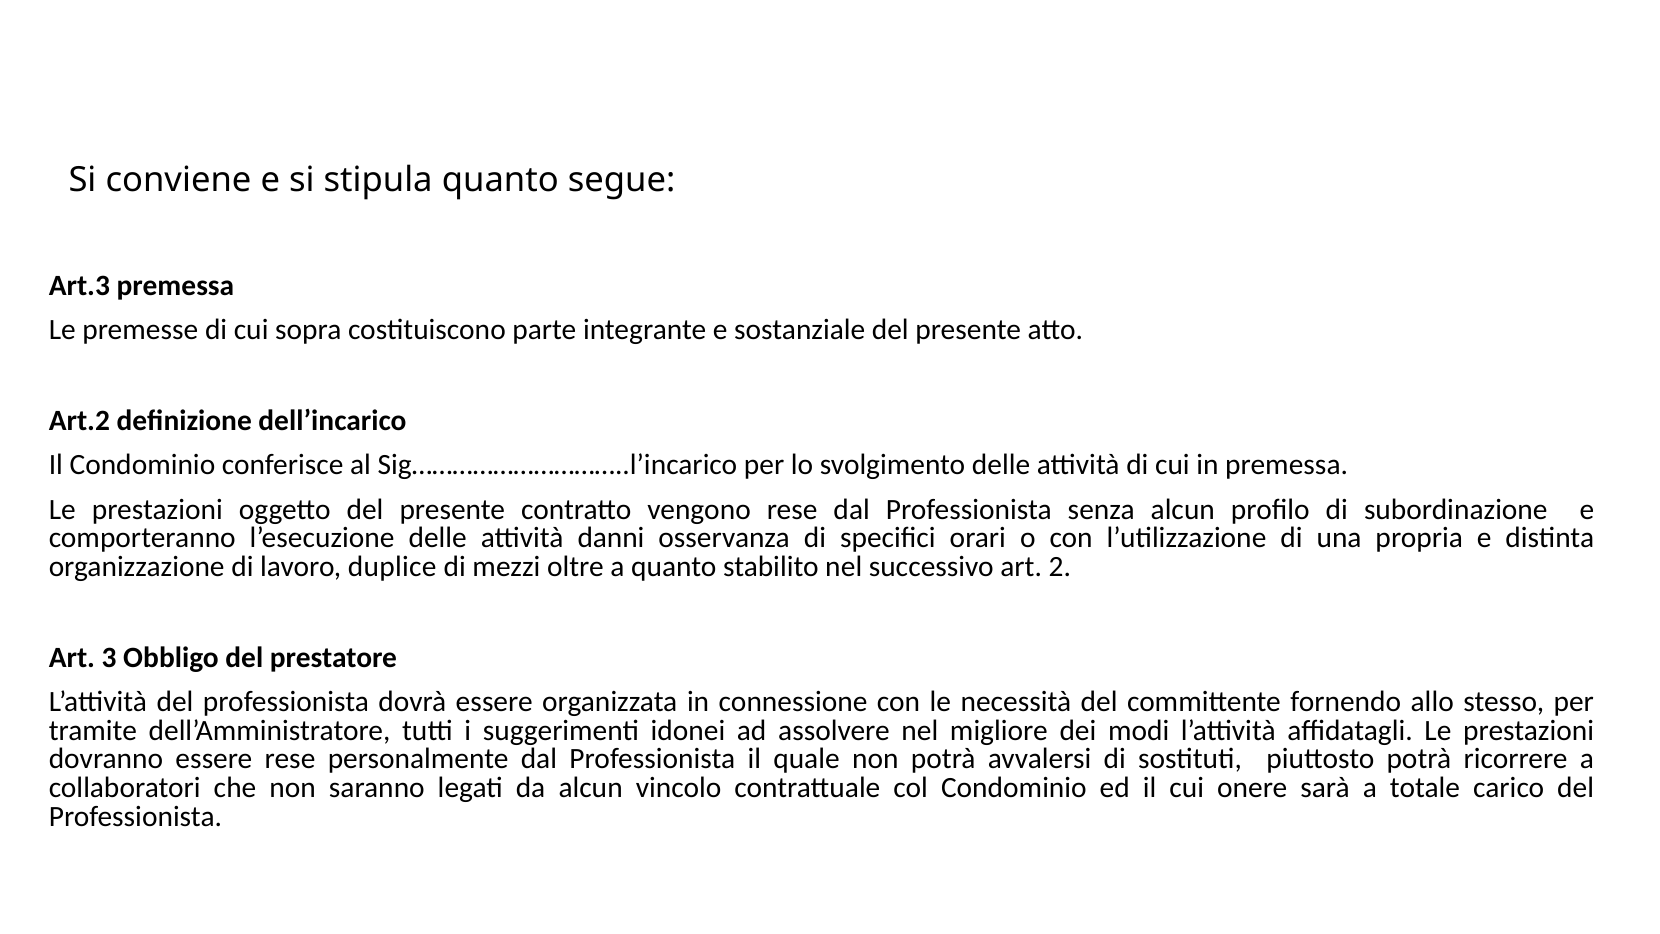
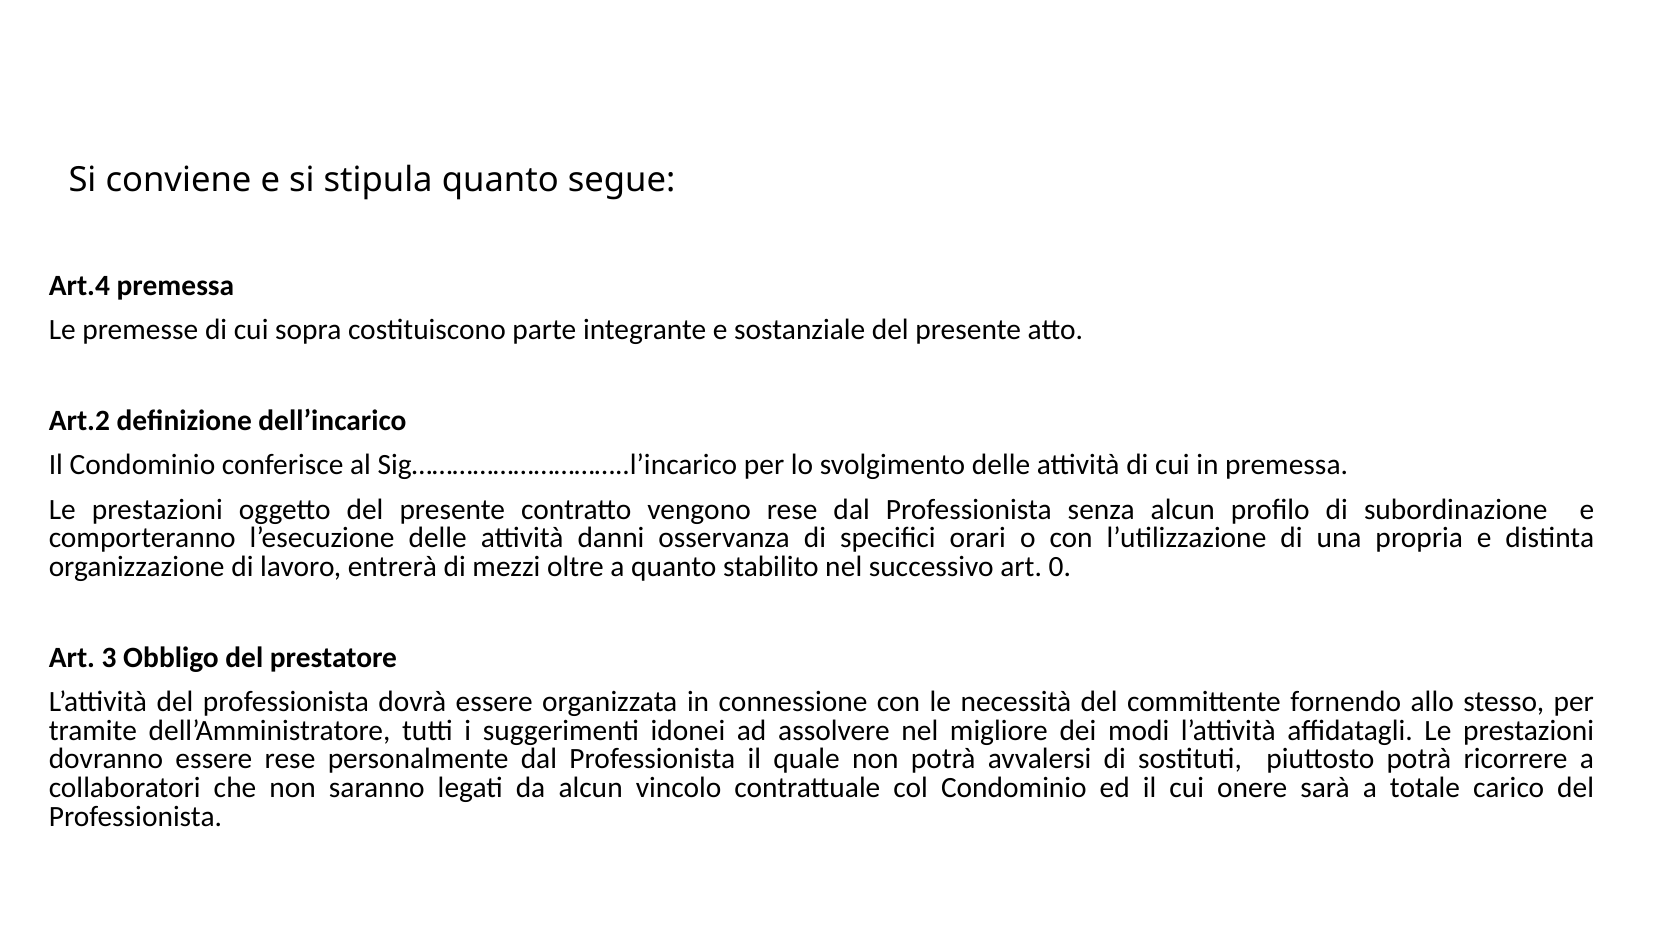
Art.3: Art.3 -> Art.4 (79, 285)
duplice: duplice -> entrerà (392, 566)
2: 2 -> 0 (1060, 566)
